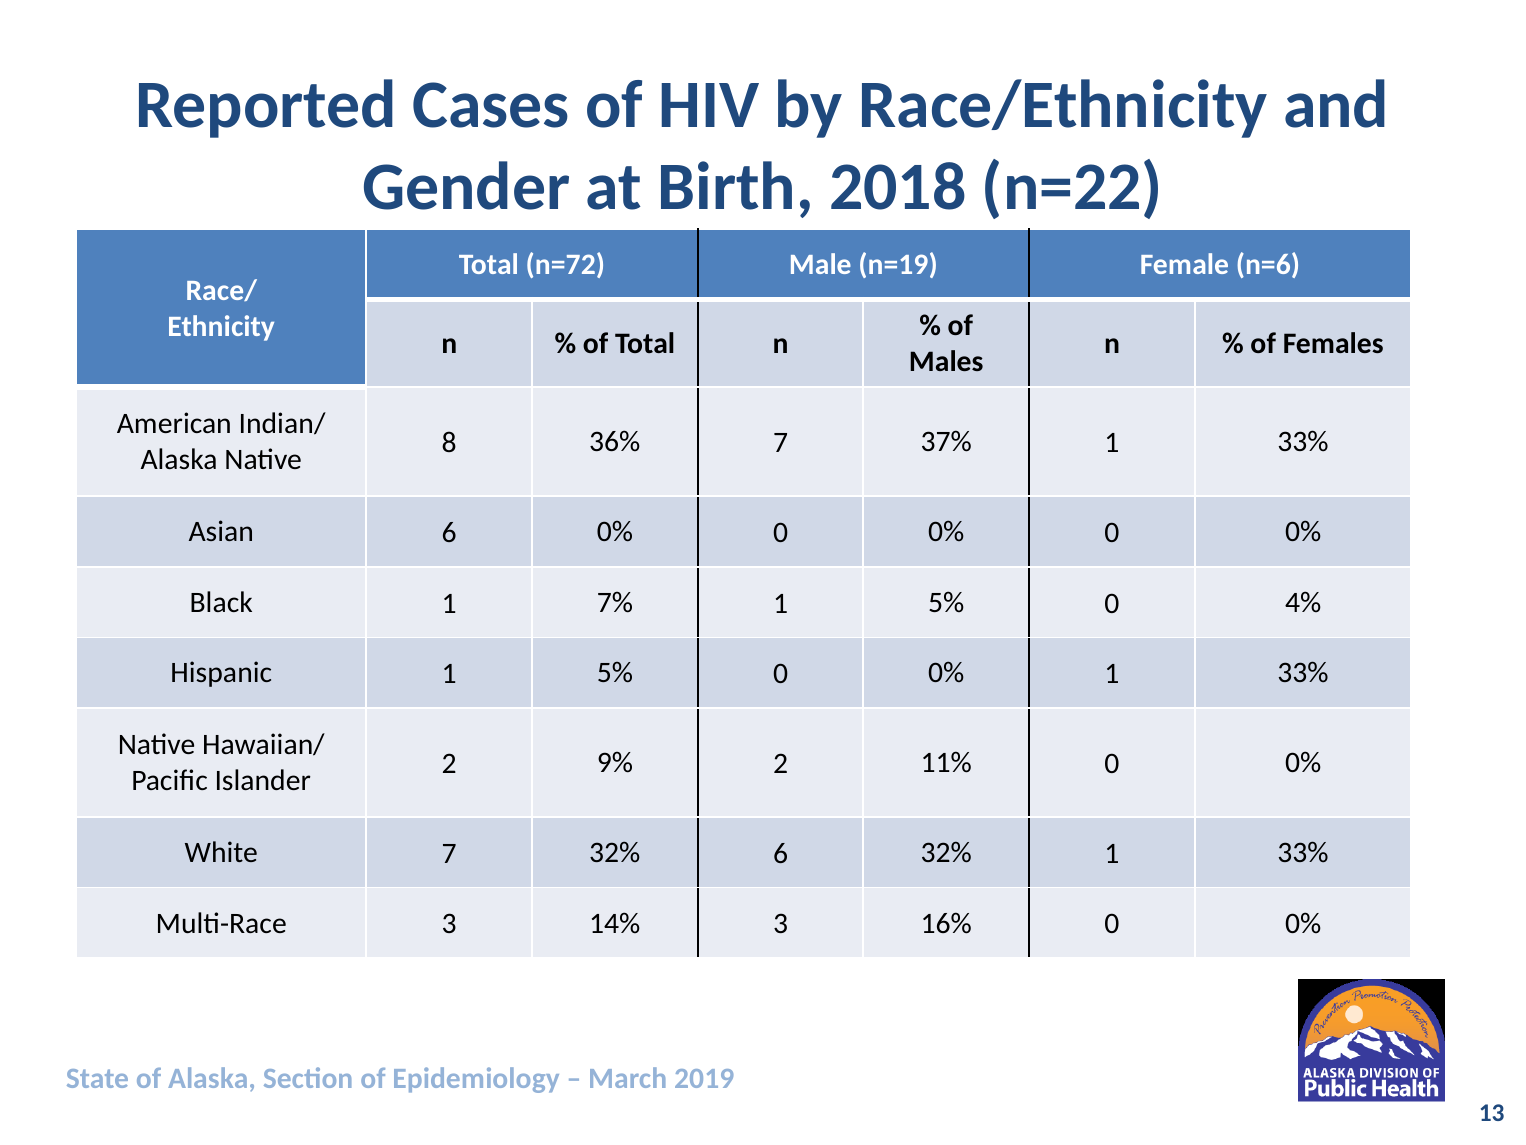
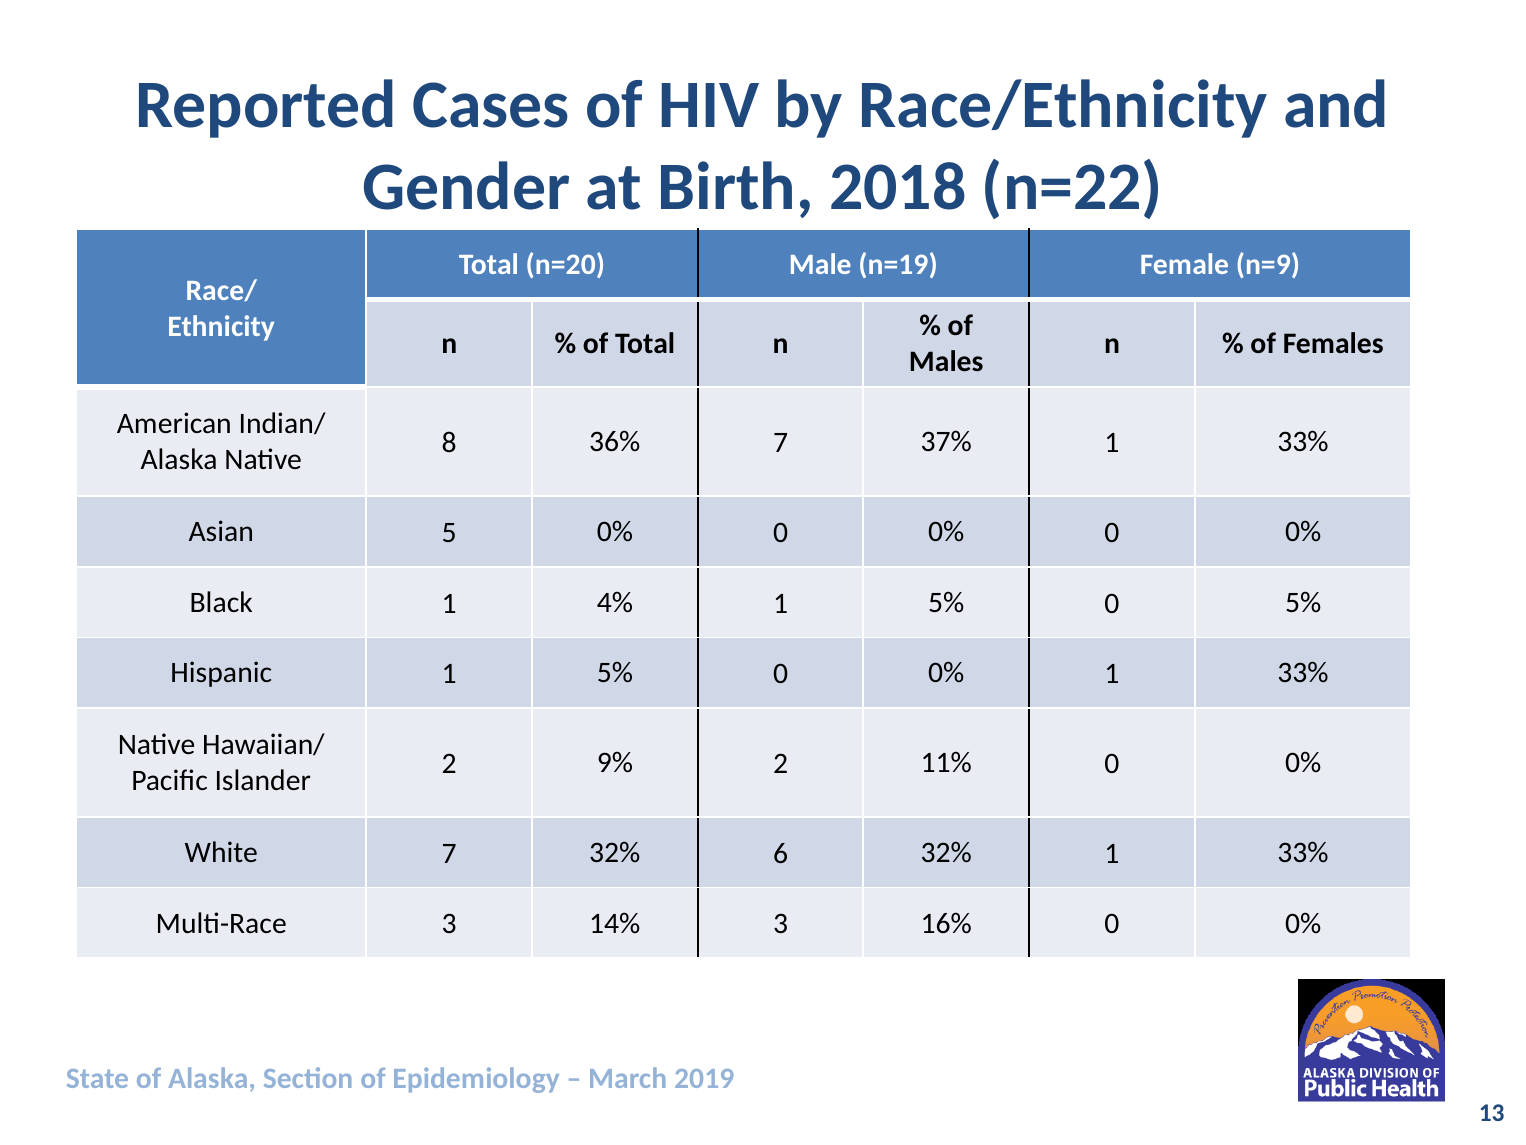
n=72: n=72 -> n=20 (565, 265)
n=6: n=6 -> n=9 (1268, 265)
Asian 6: 6 -> 5 (449, 532)
7%: 7% -> 4% (615, 602)
0 4%: 4% -> 5% (1303, 602)
